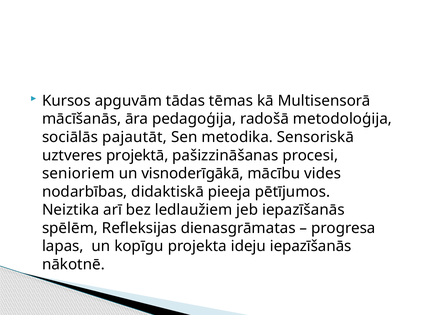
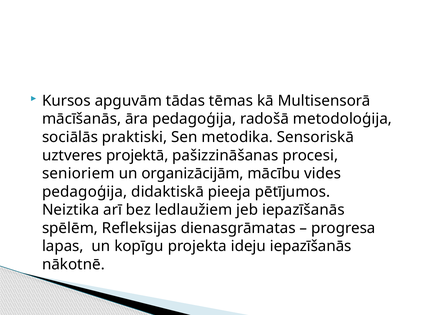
pajautāt: pajautāt -> praktiski (135, 137)
visnoderīgākā: visnoderīgākā -> organizācijām (193, 174)
nodarbības: nodarbības -> pedagoģija (85, 192)
